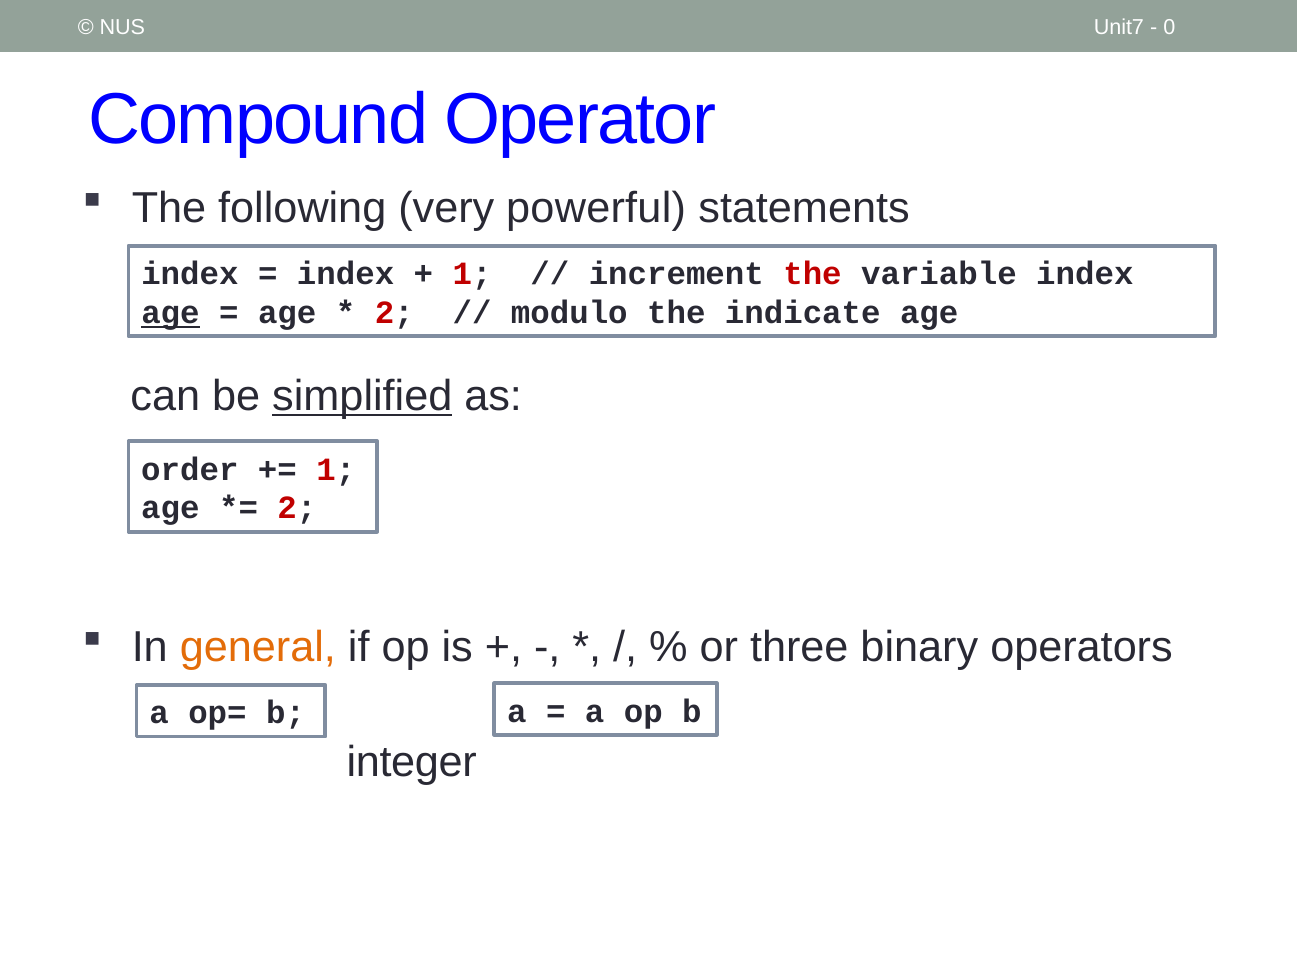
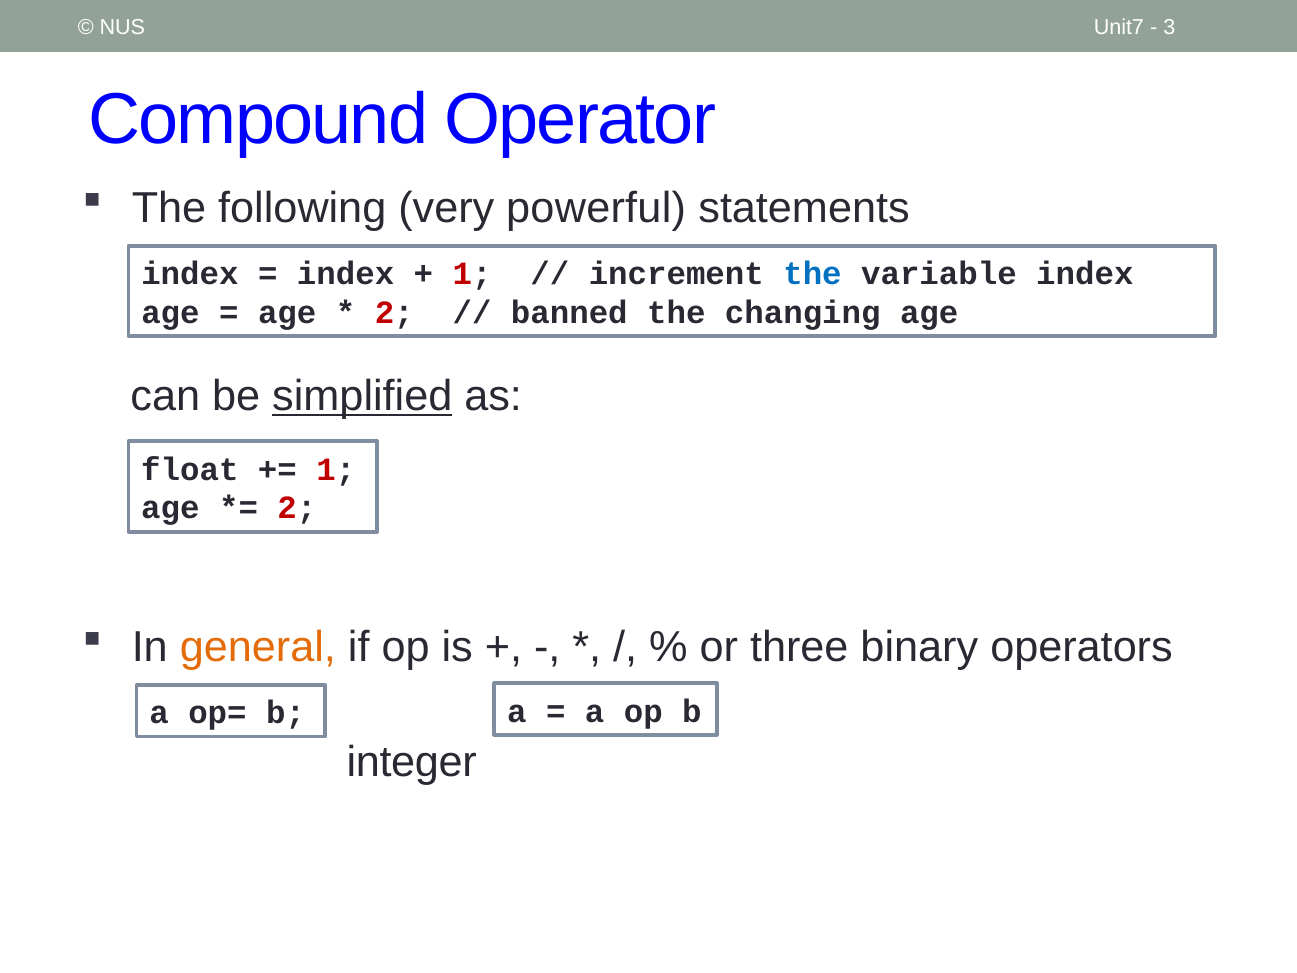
0: 0 -> 3 (1169, 27)
the colour: red -> blue (812, 274)
age underline: present -> none (170, 313)
modulo: modulo -> banned (569, 313)
indicate: indicate -> changing (803, 313)
order: order -> float (190, 469)
